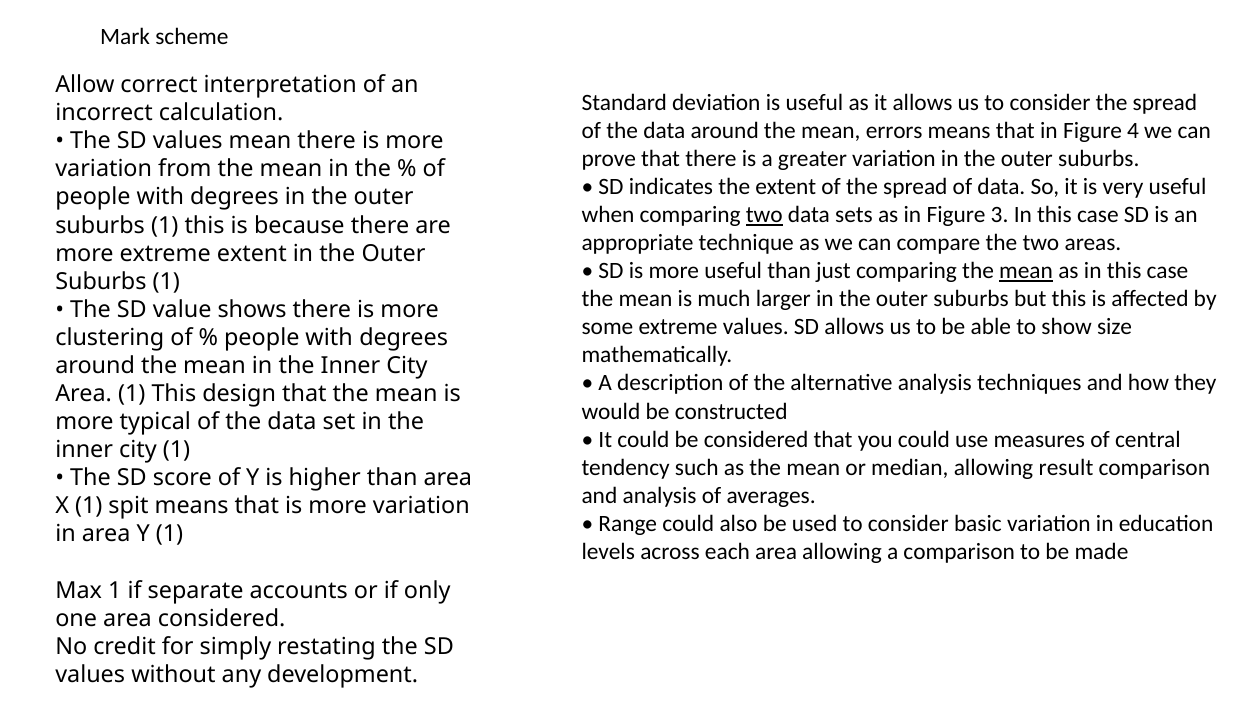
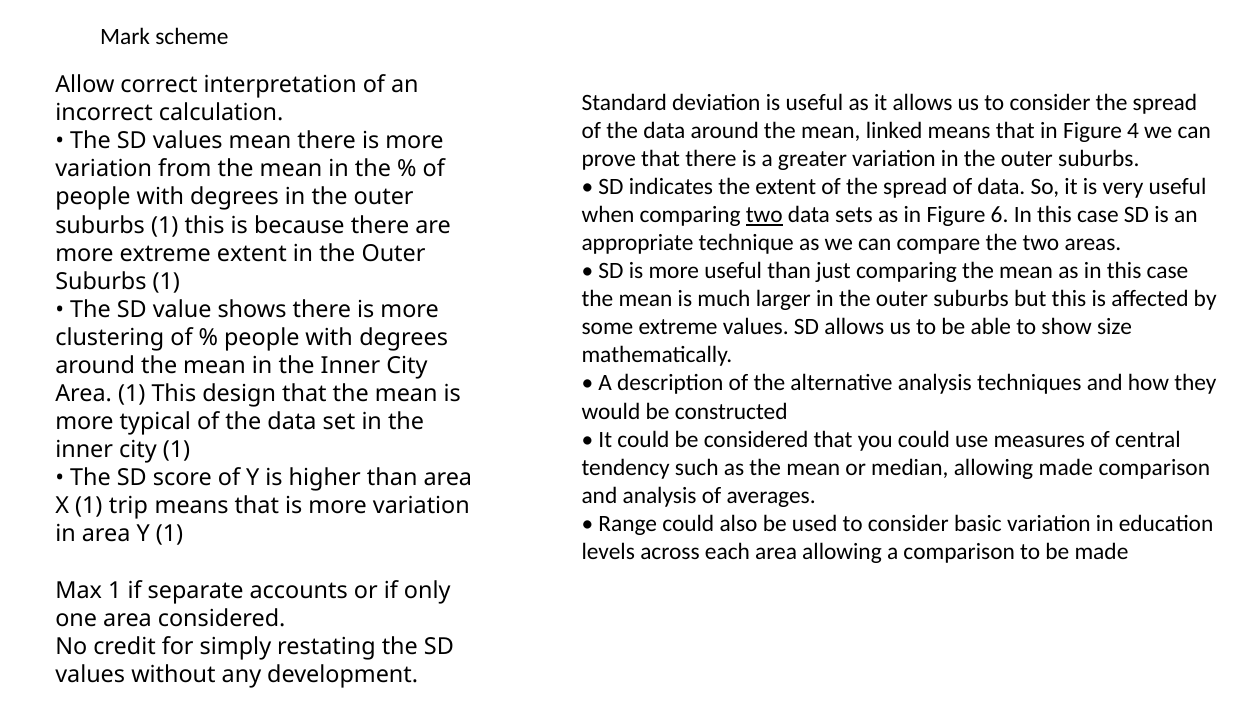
errors: errors -> linked (894, 131)
3: 3 -> 6 (1000, 215)
mean underline: present -> none (1026, 271)
allowing result: result -> made (1066, 467)
spit: spit -> trip (128, 506)
